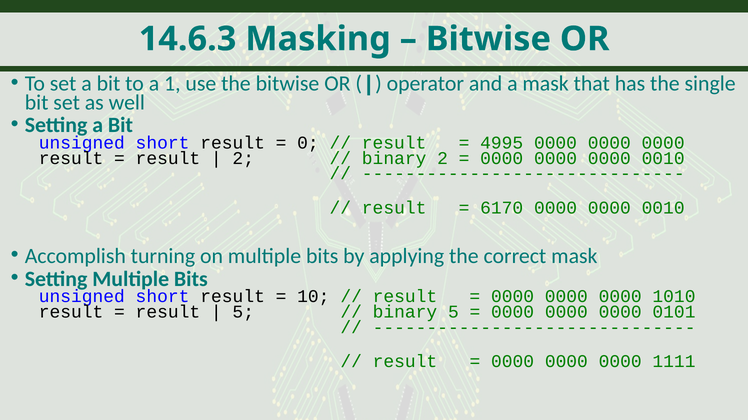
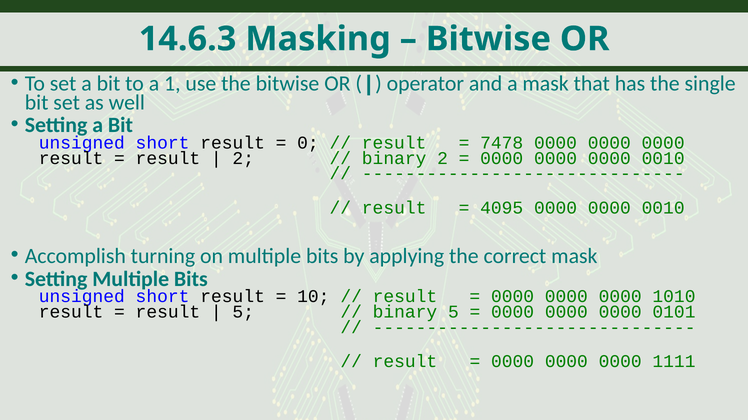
4995: 4995 -> 7478 (502, 143)
6170: 6170 -> 4095 (502, 208)
